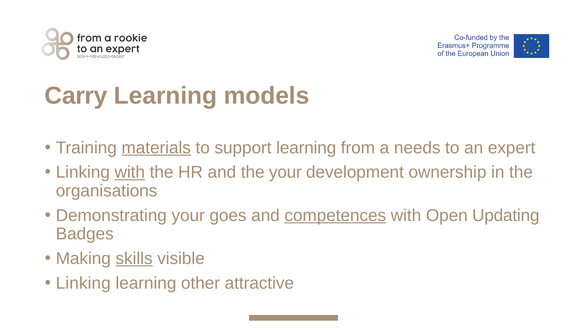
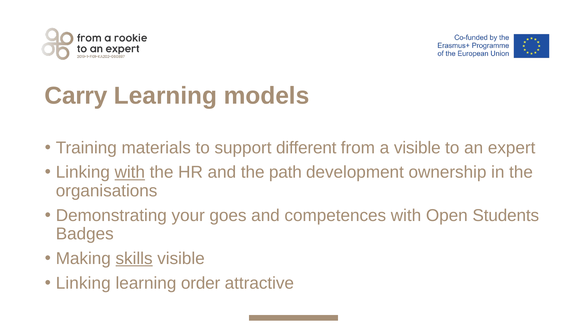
materials underline: present -> none (156, 148)
support learning: learning -> different (306, 148)
a needs: needs -> visible (417, 148)
the your: your -> path (285, 172)
competences underline: present -> none (335, 216)
Updating: Updating -> Students (506, 216)
other: other -> order (201, 283)
